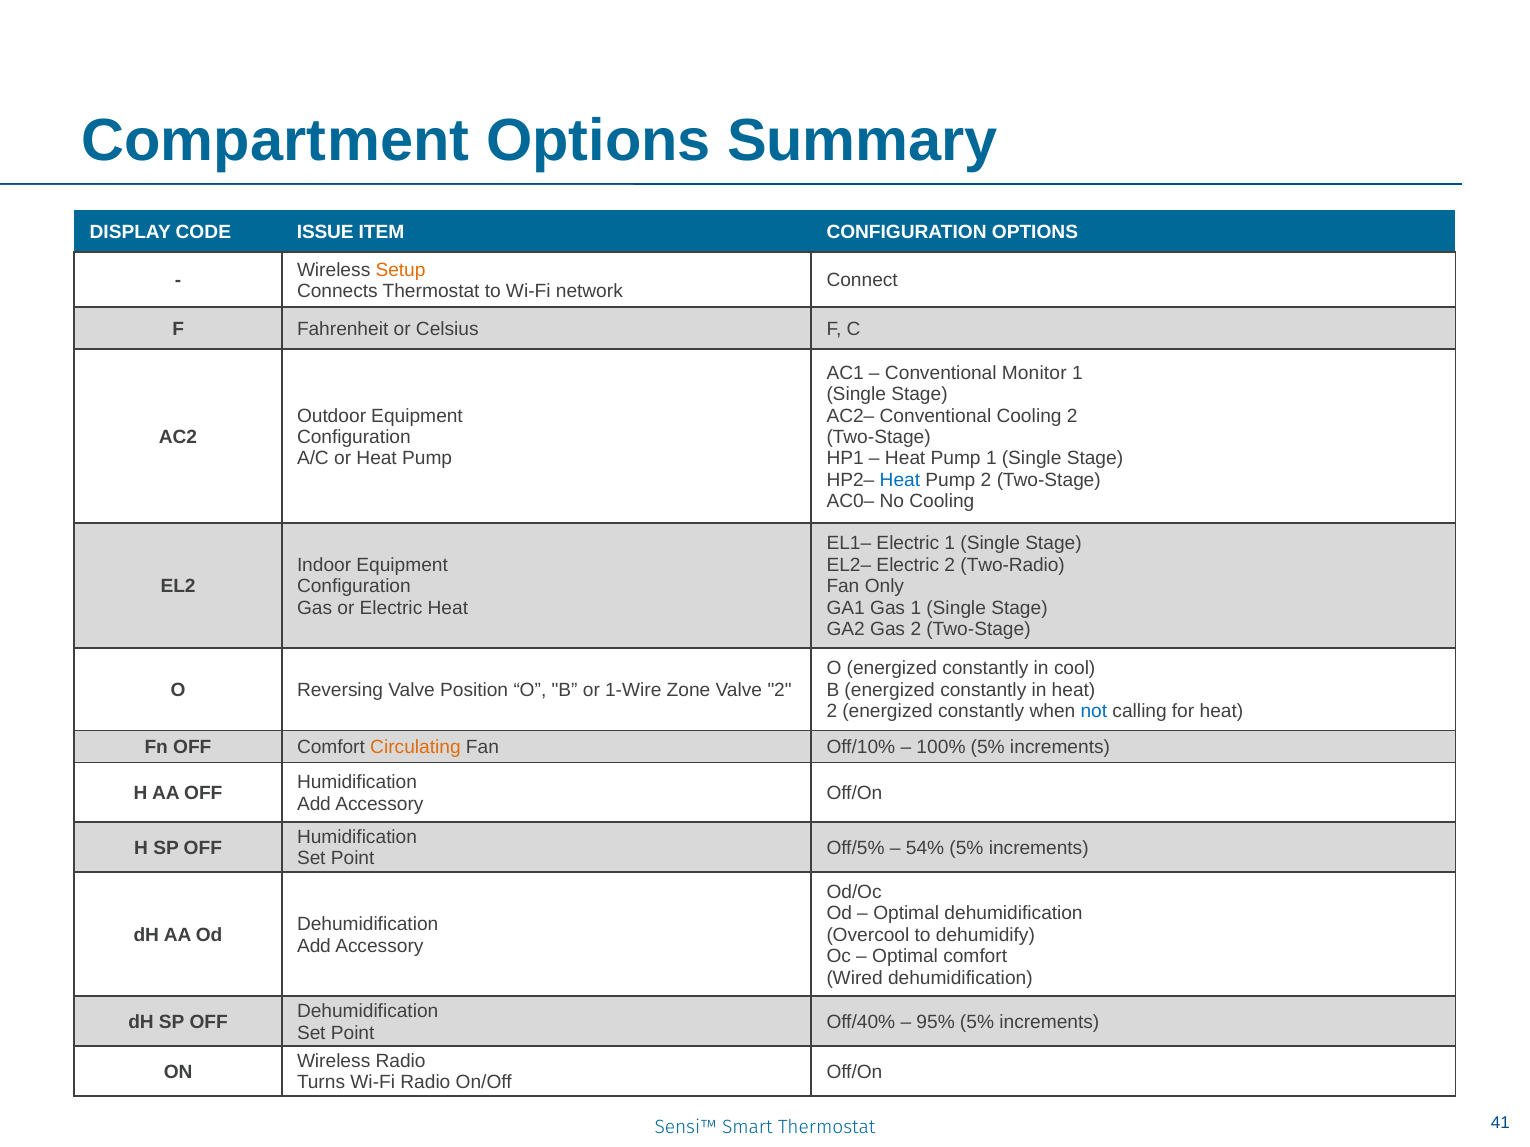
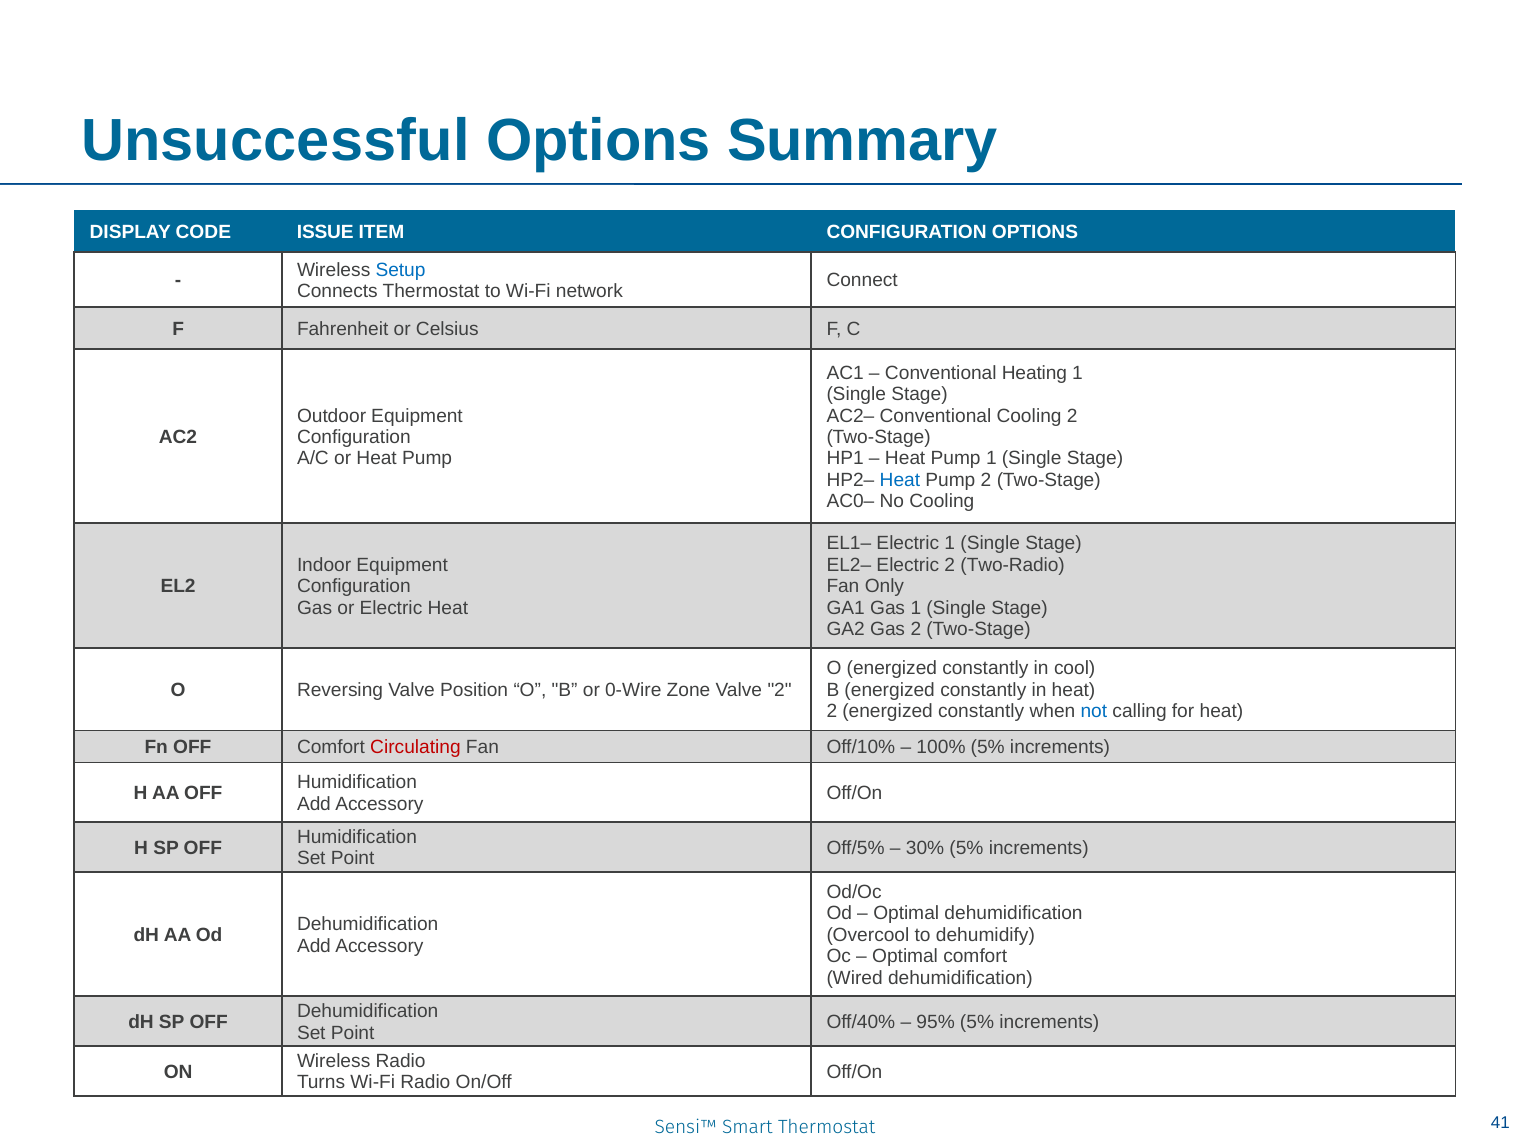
Compartment: Compartment -> Unsuccessful (275, 140)
Setup colour: orange -> blue (401, 270)
Monitor: Monitor -> Heating (1034, 373)
1-Wire: 1-Wire -> 0-Wire (633, 690)
Circulating colour: orange -> red (415, 748)
54%: 54% -> 30% (925, 848)
